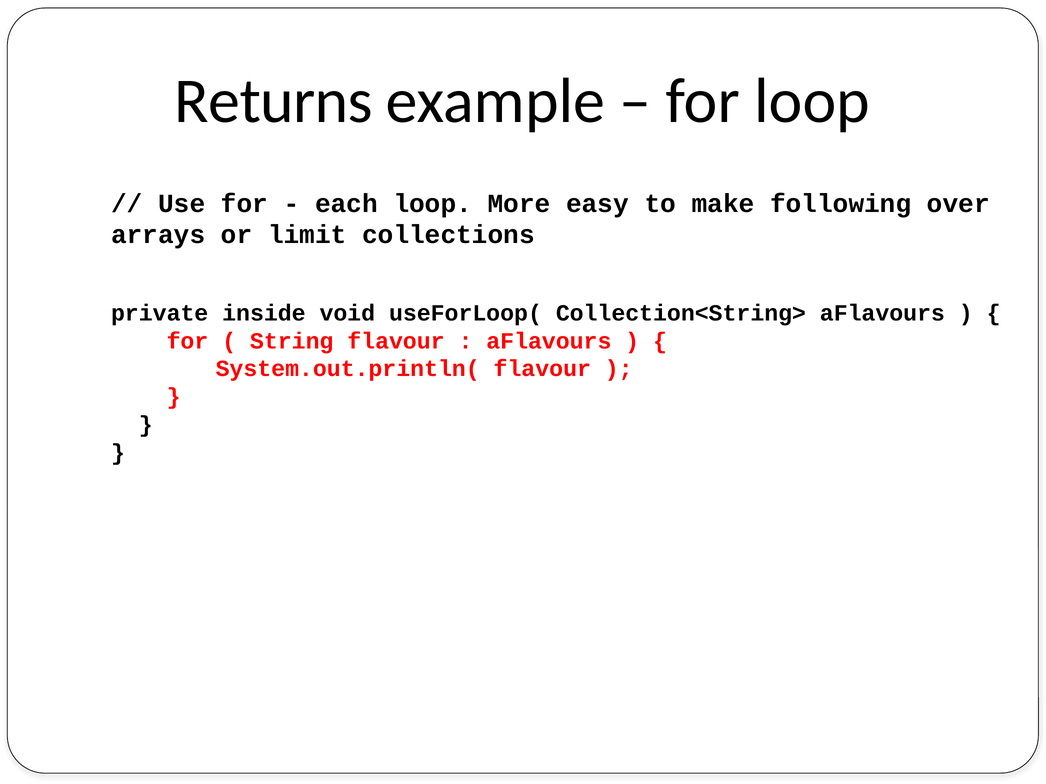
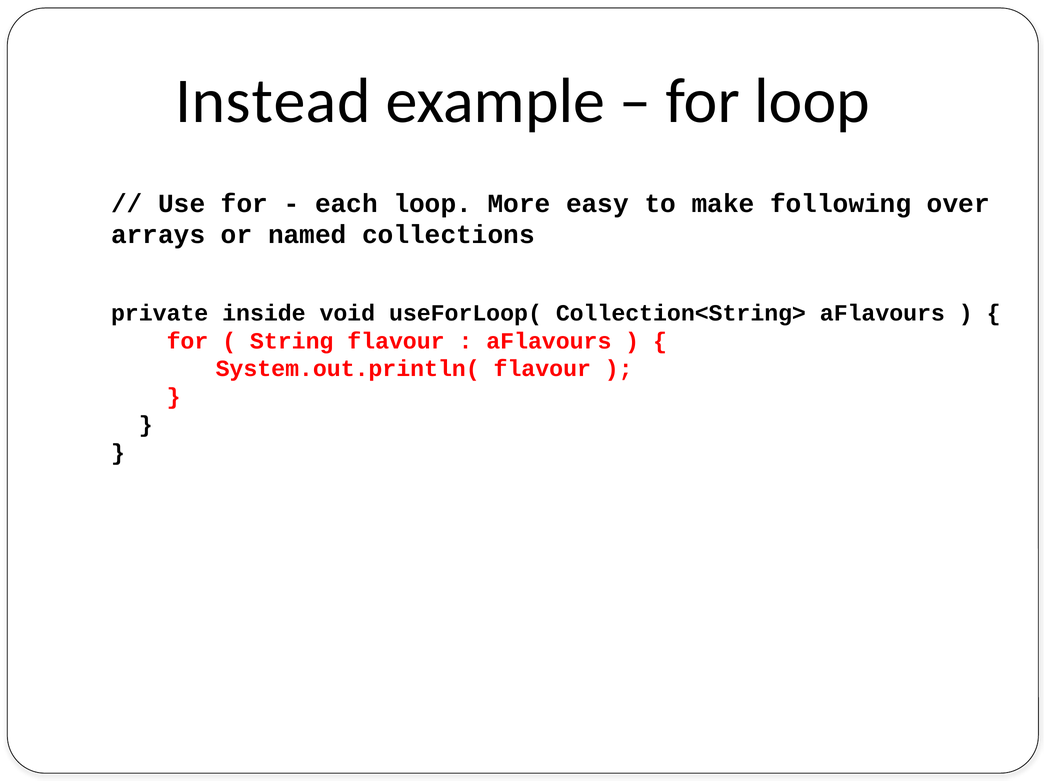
Returns: Returns -> Instead (273, 101)
limit: limit -> named (307, 235)
